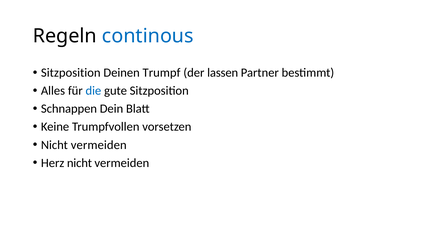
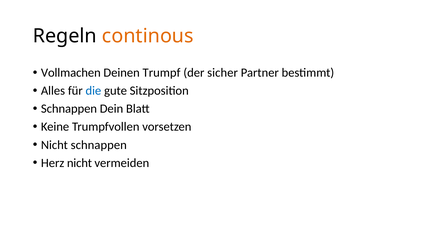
continous colour: blue -> orange (148, 36)
Sitzposition: Sitzposition -> Vollmachen (71, 73)
lassen: lassen -> sicher (223, 73)
vermeiden: vermeiden -> schnappen (99, 145)
